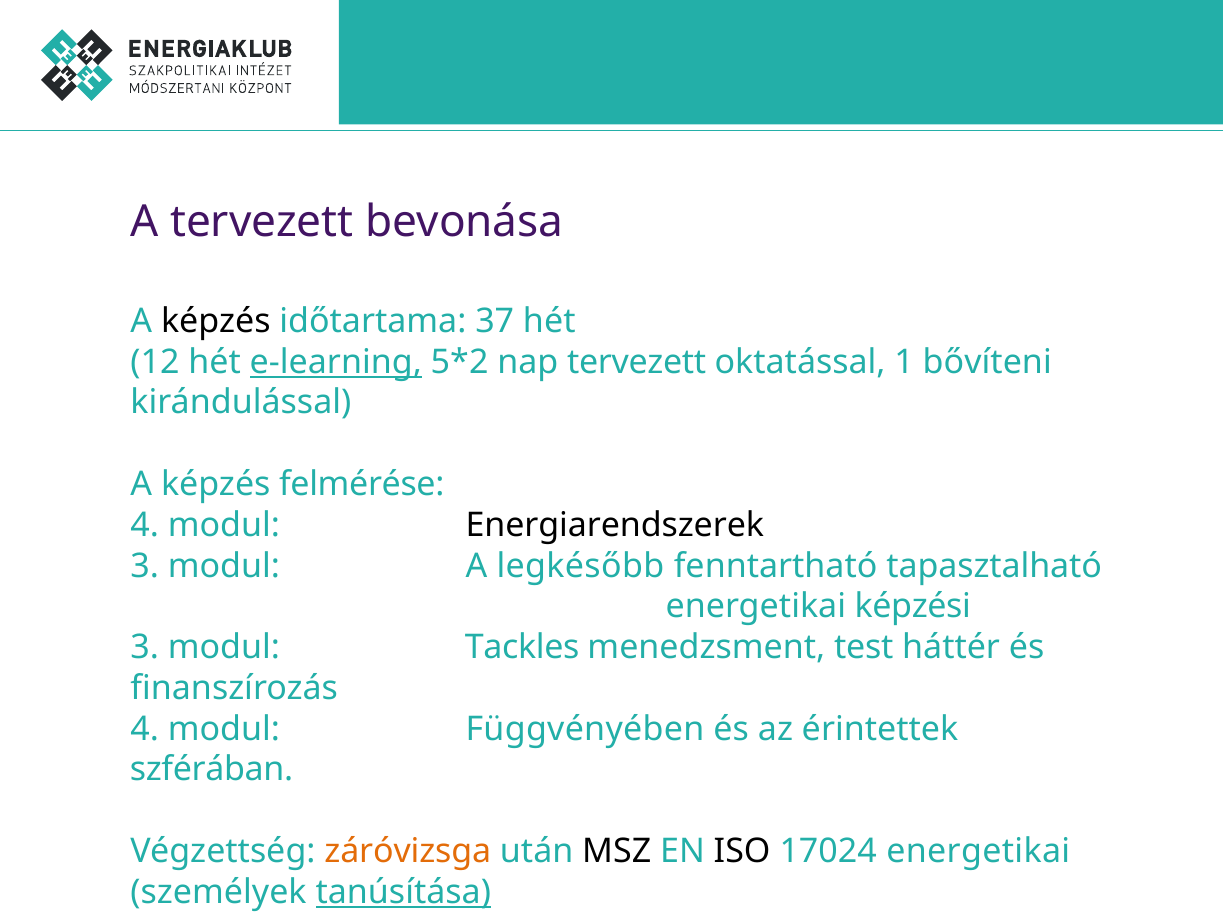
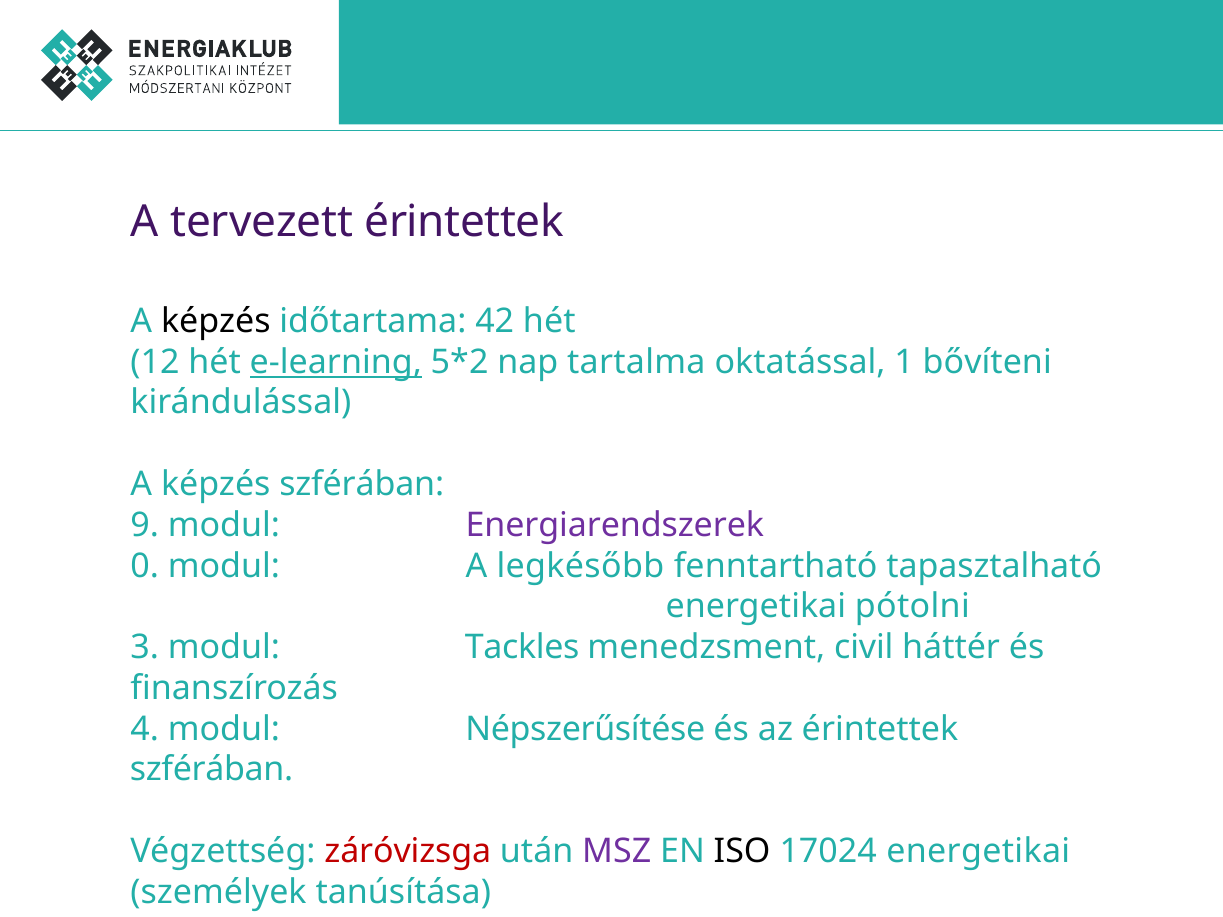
tervezett bevonása: bevonása -> érintettek (464, 222)
37: 37 -> 42 (495, 321)
nap tervezett: tervezett -> tartalma (636, 362)
képzés felmérése: felmérése -> szférában (362, 484)
4: 4 -> 9 (145, 525)
Energiarendszerek colour: black -> purple (615, 525)
3: 3 -> 0 (145, 566)
képzési: képzési -> pótolni (912, 607)
test: test -> civil (864, 648)
Függvényében: Függvényében -> Népszerűsítése (585, 729)
záróvizsga colour: orange -> red (408, 851)
MSZ colour: black -> purple (617, 851)
tanúsítása underline: present -> none (403, 892)
